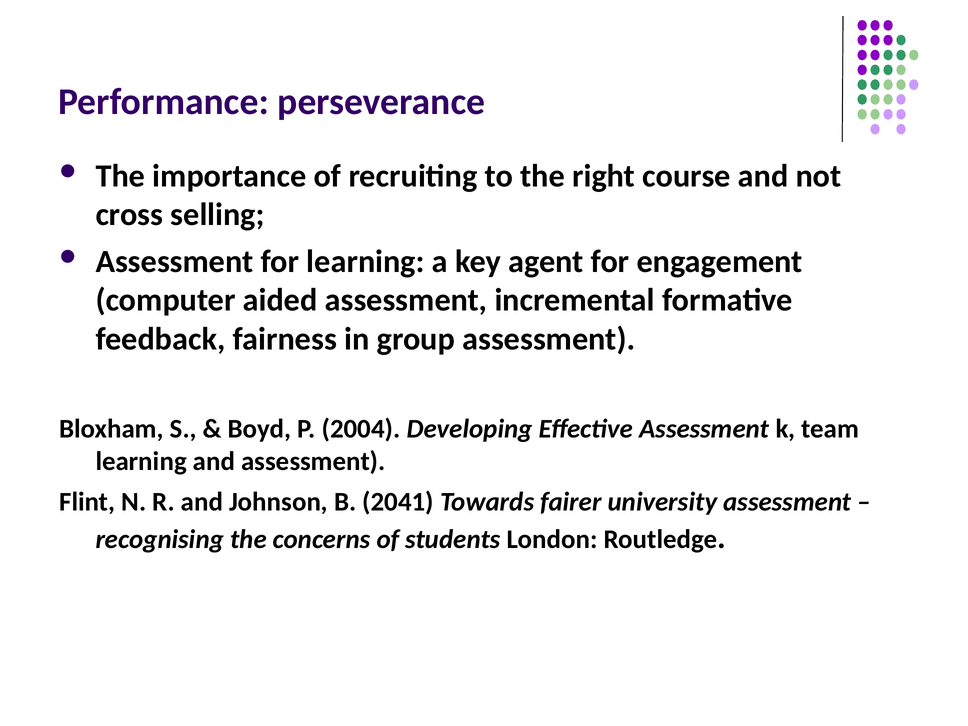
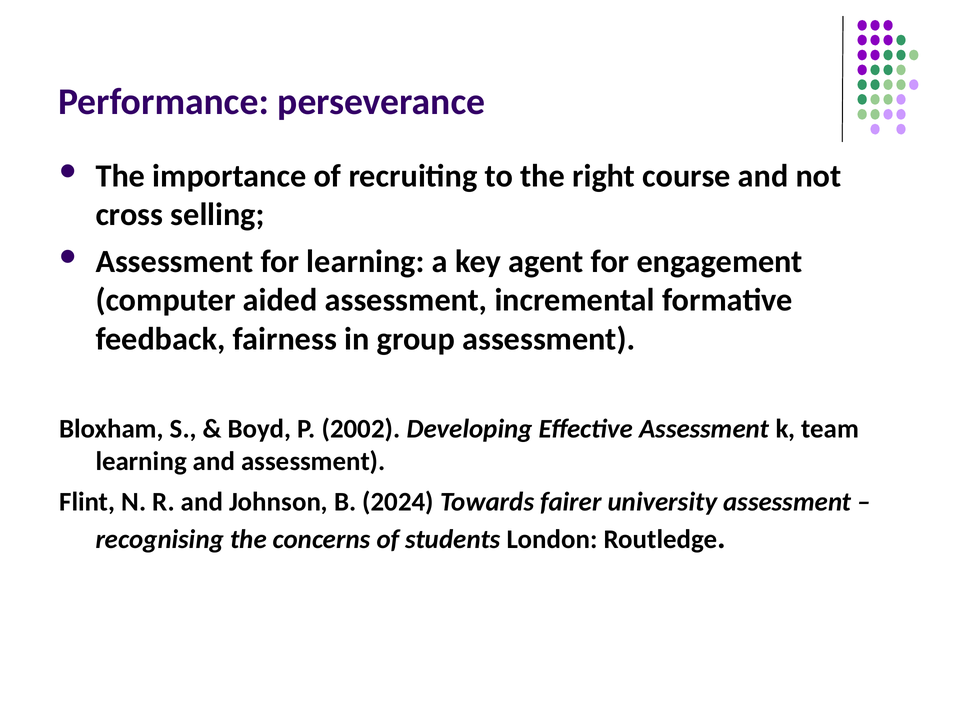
2004: 2004 -> 2002 (361, 429)
2041: 2041 -> 2024 (398, 502)
